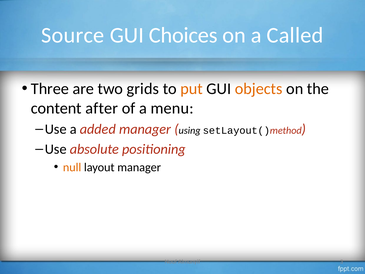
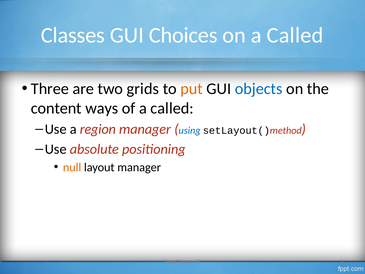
Source: Source -> Classes (73, 35)
objects colour: orange -> blue (259, 89)
after: after -> ways (102, 108)
of a menu: menu -> called (172, 108)
added: added -> region (98, 129)
using colour: black -> blue (190, 131)
